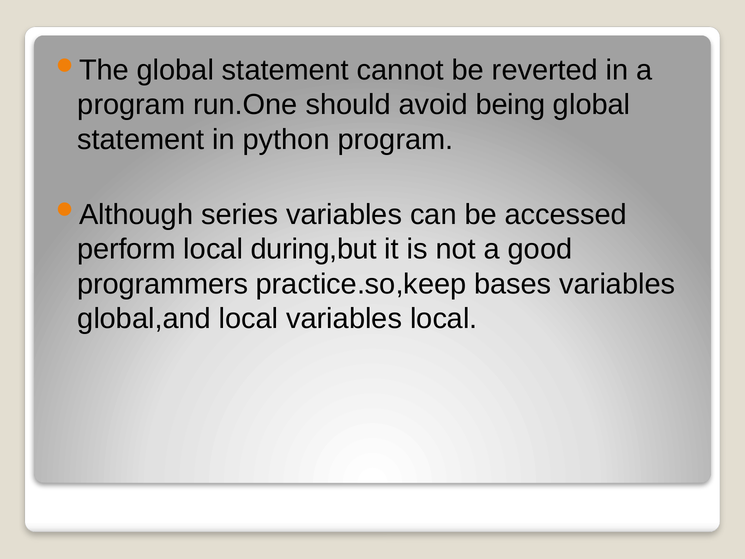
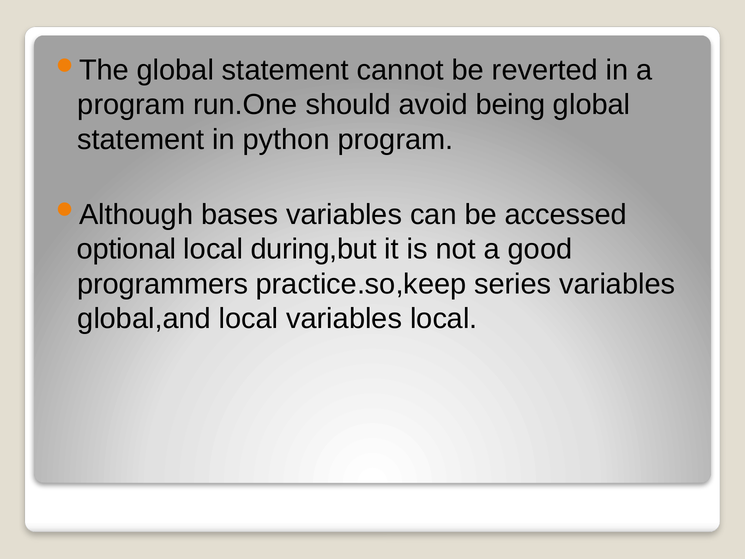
series: series -> bases (240, 214)
perform: perform -> optional (127, 249)
bases: bases -> series (513, 284)
